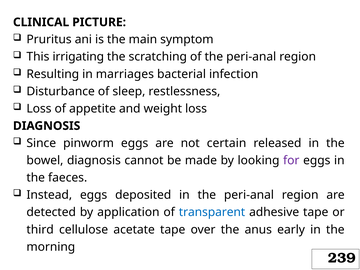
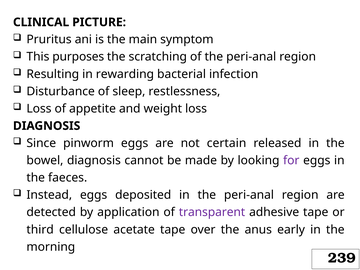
irrigating: irrigating -> purposes (78, 57)
marriages: marriages -> rewarding (125, 74)
transparent colour: blue -> purple (212, 212)
